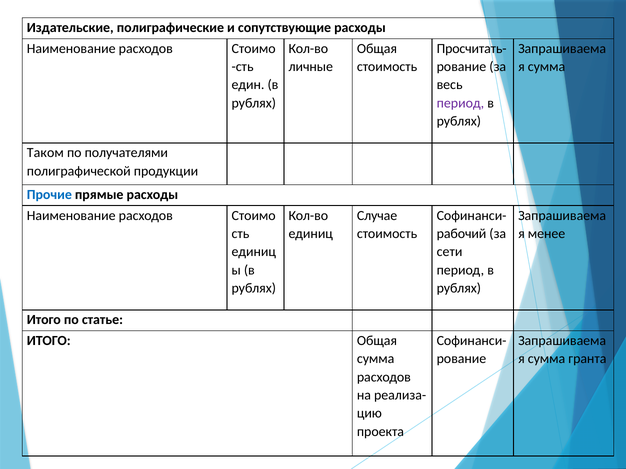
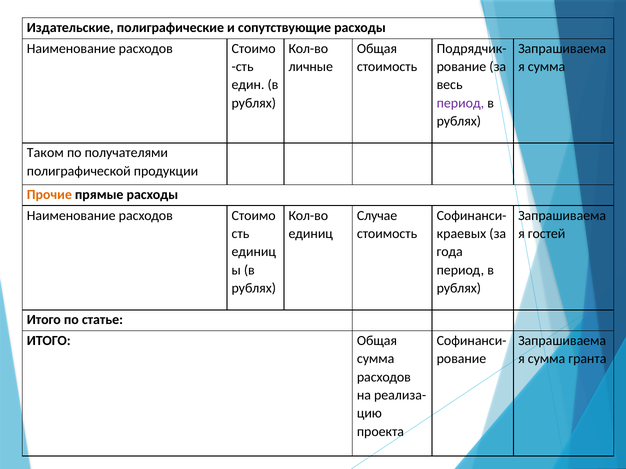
Просчитать-: Просчитать- -> Подрядчик- (472, 49)
Прочие colour: blue -> orange (49, 195)
рабочий: рабочий -> краевых (461, 234)
менее: менее -> гостей (547, 234)
сети: сети -> года (450, 252)
